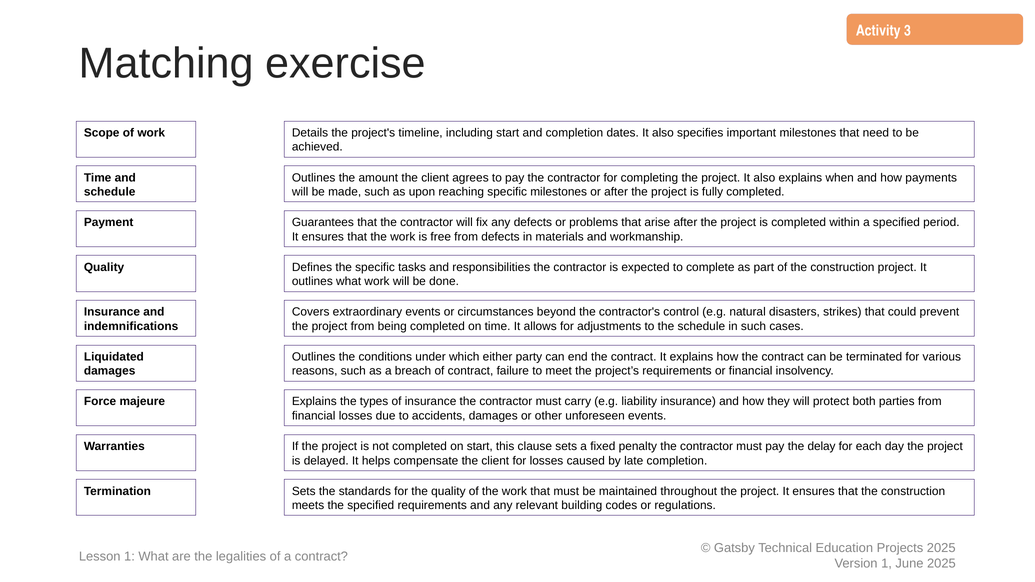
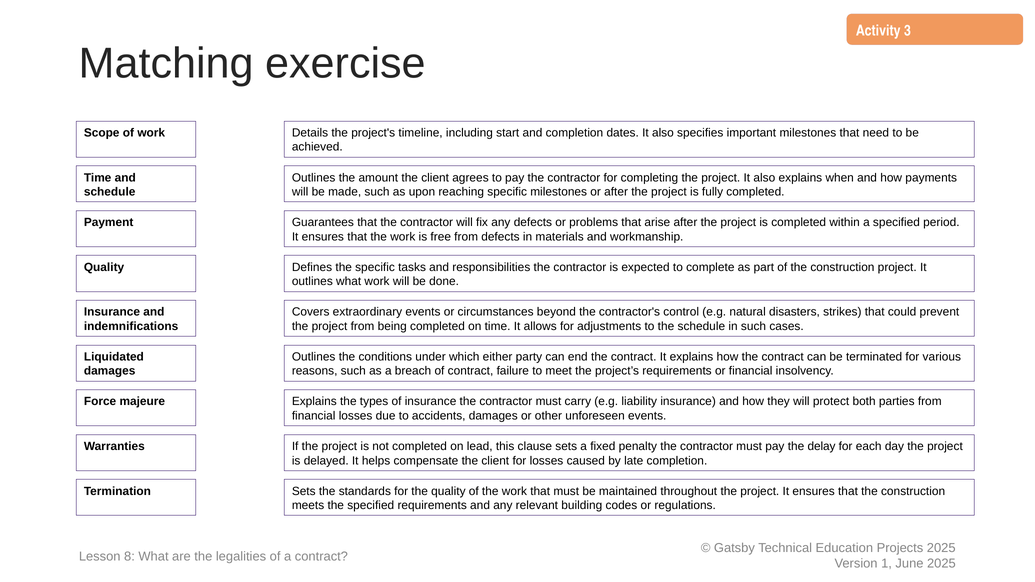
on start: start -> lead (480, 447)
Lesson 1: 1 -> 8 (129, 557)
